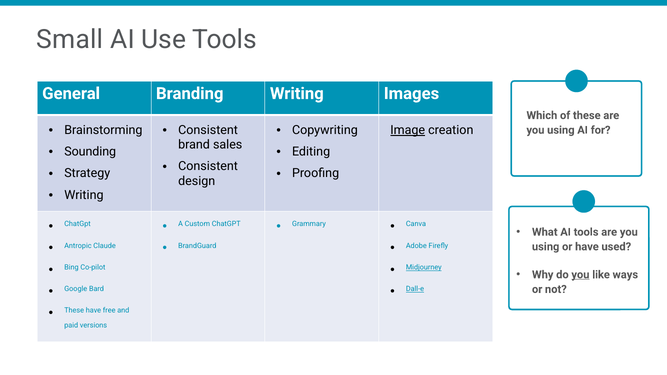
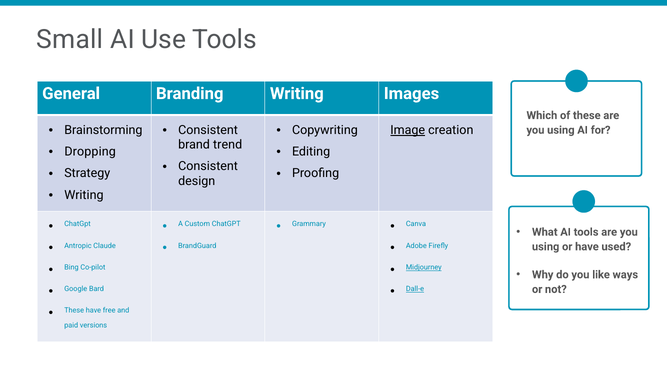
sales: sales -> trend (228, 145)
Sounding: Sounding -> Dropping (90, 152)
you underline: present -> none (580, 275)
